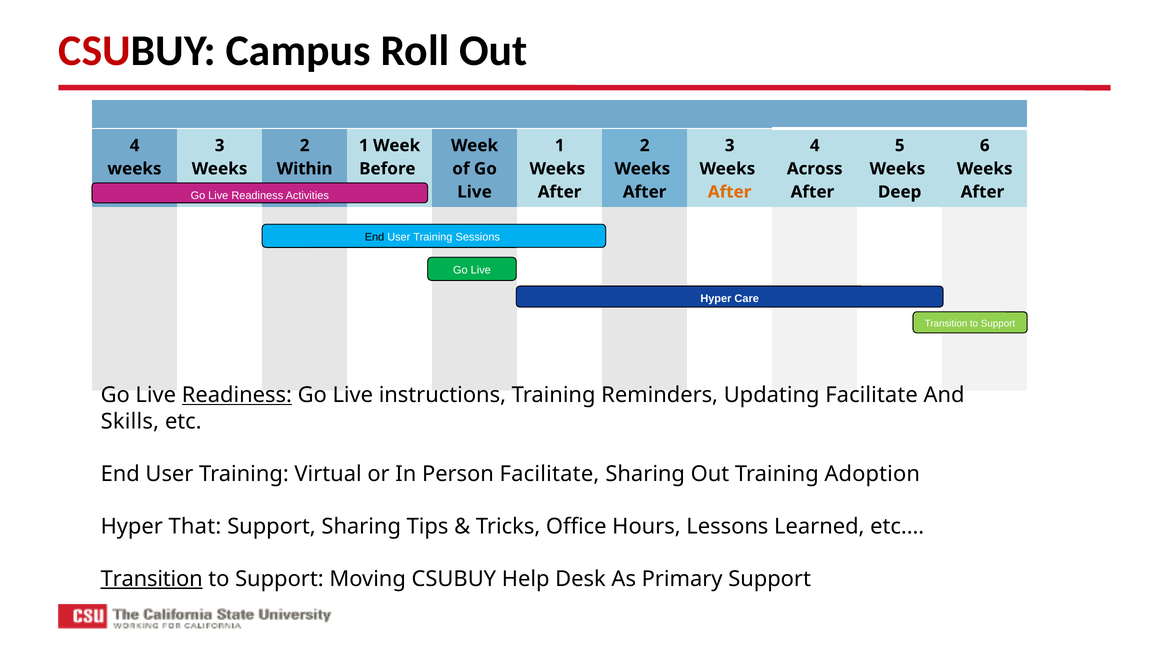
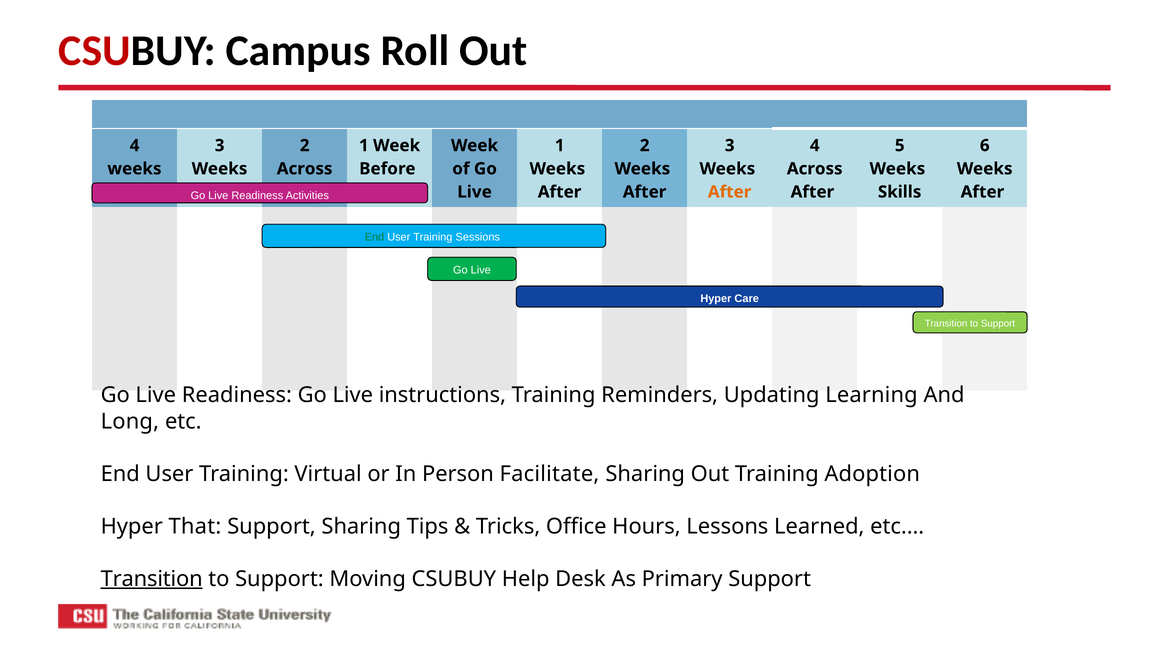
Within: Within -> Across (305, 169)
Deep: Deep -> Skills (900, 192)
End colour: black -> green (375, 237)
Readiness underline: present -> none (237, 395)
Updating Facilitate: Facilitate -> Learning (871, 395)
Skills: Skills -> Long (130, 422)
